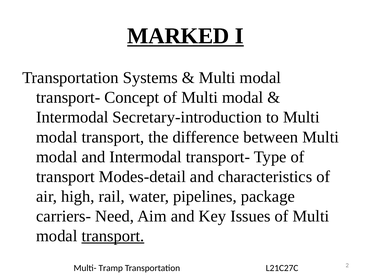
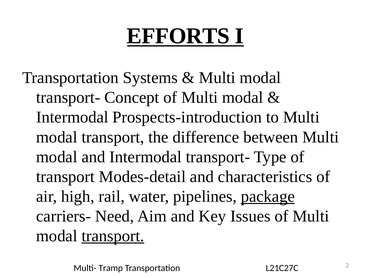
MARKED: MARKED -> EFFORTS (178, 36)
Secretary-introduction: Secretary-introduction -> Prospects-introduction (187, 117)
package underline: none -> present (268, 197)
